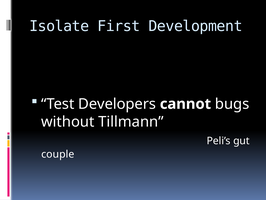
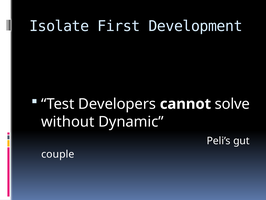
bugs: bugs -> solve (232, 104)
Tillmann: Tillmann -> Dynamic (131, 121)
